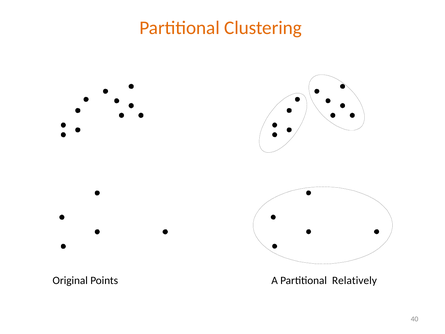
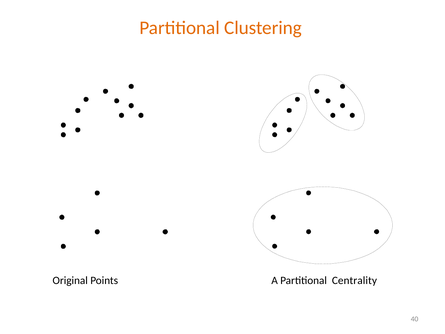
Relatively: Relatively -> Centrality (354, 280)
